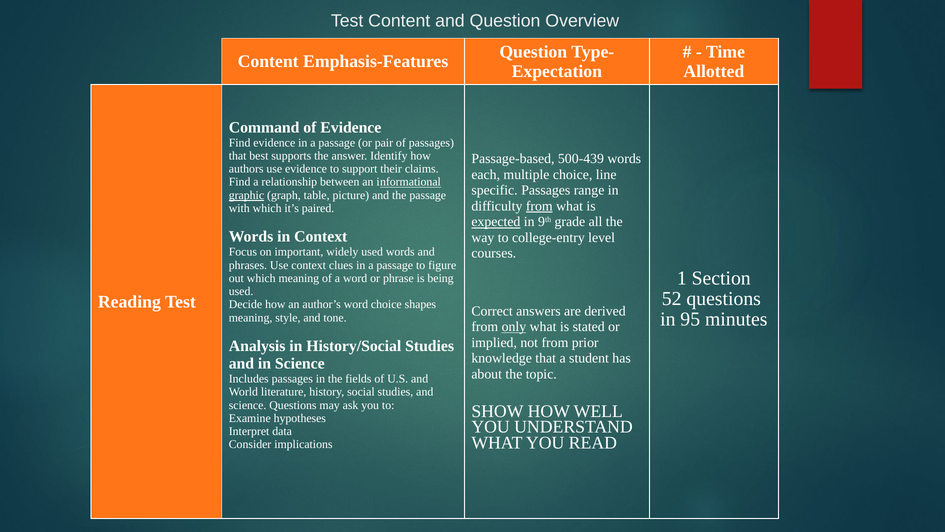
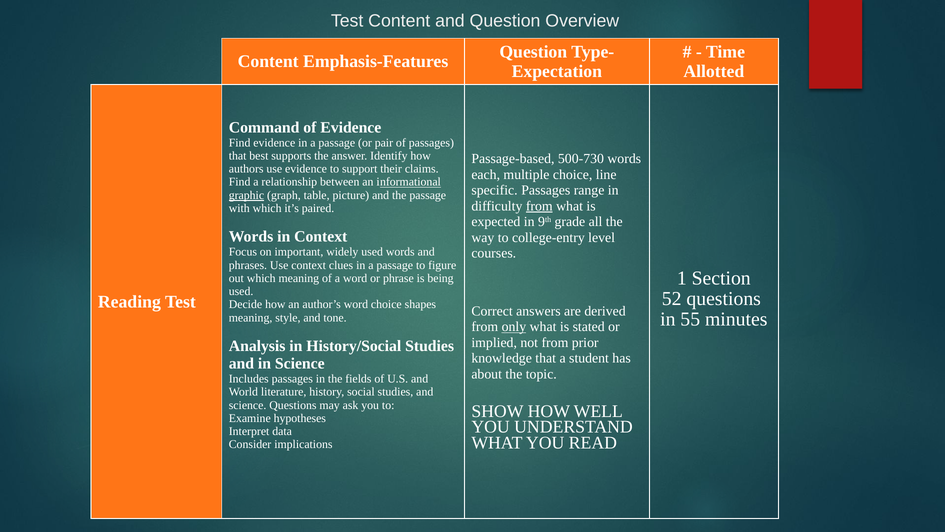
500-439: 500-439 -> 500-730 (581, 159)
expected underline: present -> none (496, 222)
95: 95 -> 55 (690, 319)
